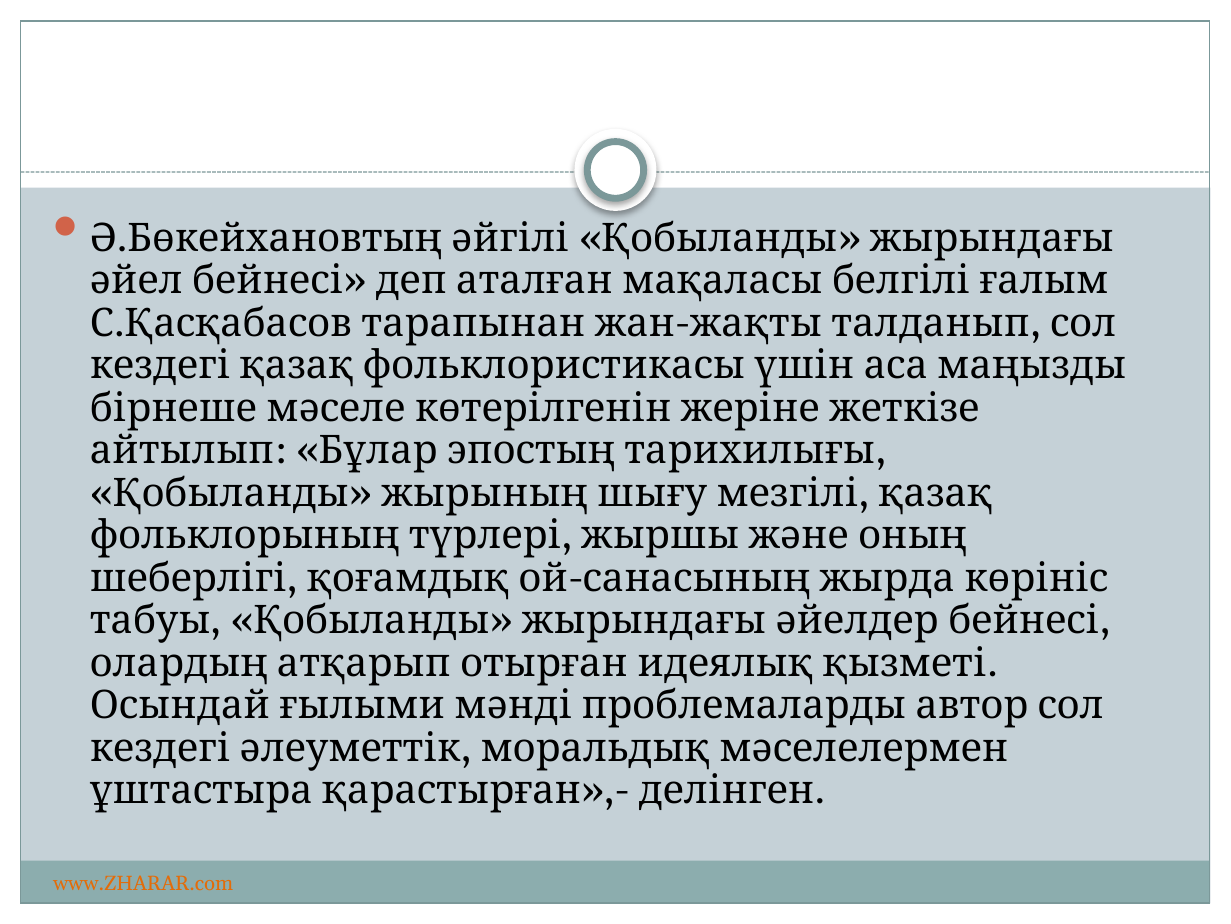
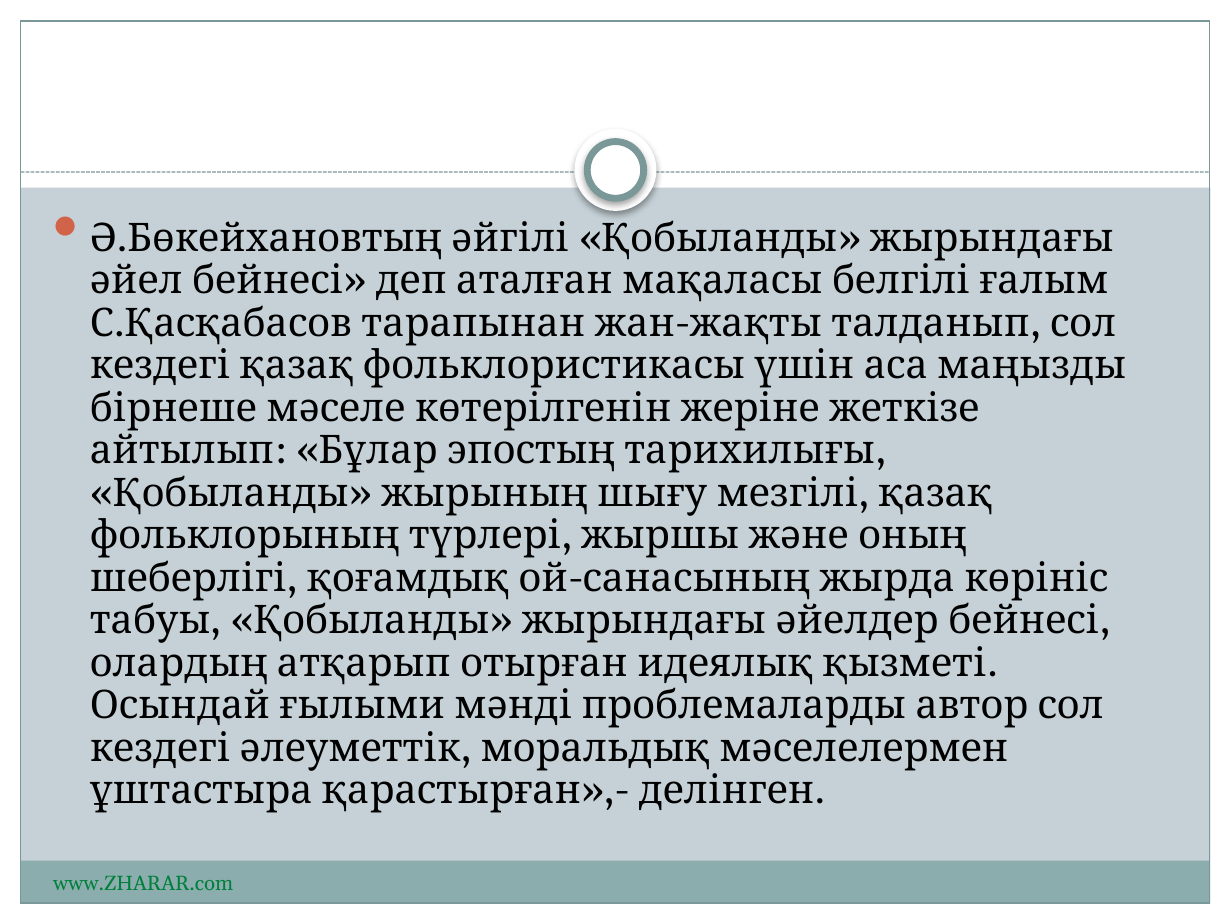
www.ZHARAR.com colour: orange -> green (143, 883)
